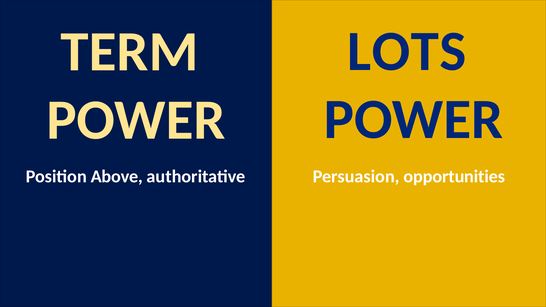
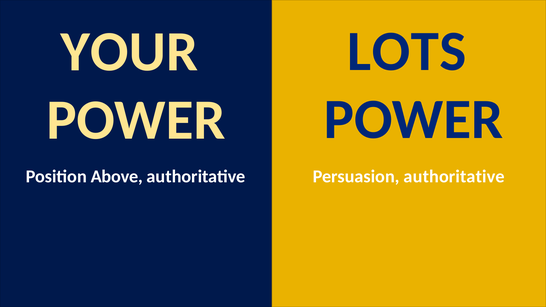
TERM: TERM -> YOUR (129, 52)
Persuasion opportunities: opportunities -> authoritative (454, 176)
